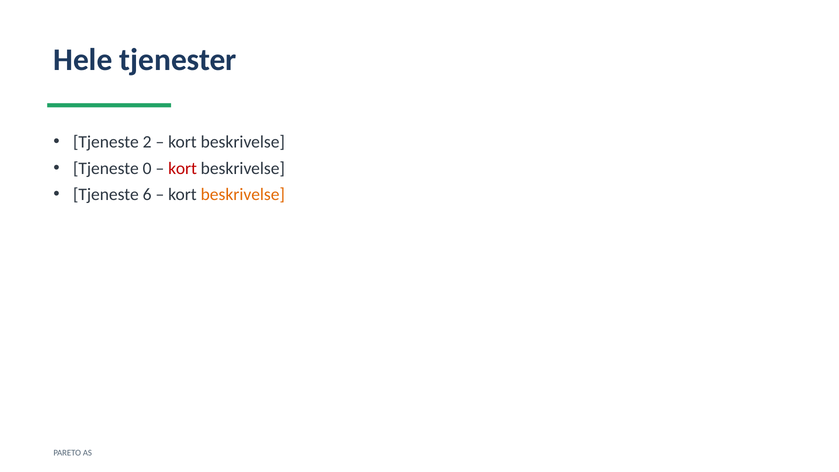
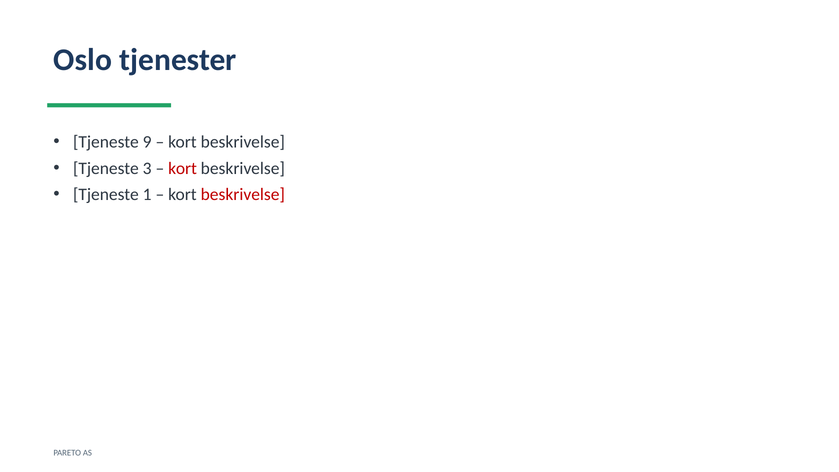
Hele: Hele -> Oslo (83, 60)
2: 2 -> 9 (147, 142)
0: 0 -> 3 (147, 168)
6: 6 -> 1 (147, 195)
beskrivelse colour: orange -> red (243, 195)
